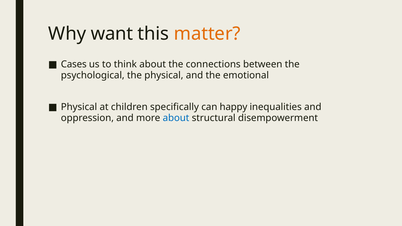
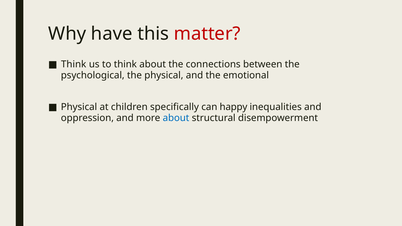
want: want -> have (112, 34)
matter colour: orange -> red (207, 34)
Cases: Cases -> Think (74, 64)
